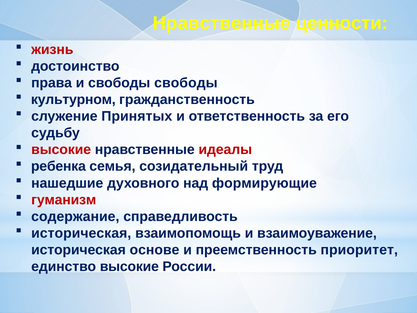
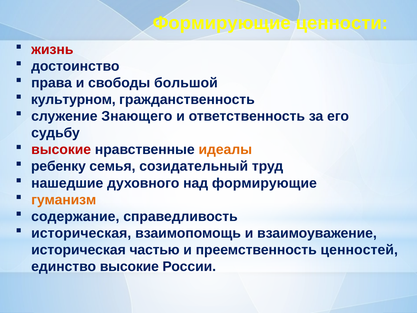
Нравственные: Нравственные -> Формирующие (222, 23)
свободы свободы: свободы -> большой (186, 83)
Принятых: Принятых -> Знающего (137, 116)
идеалы colour: red -> orange (225, 150)
ребенка: ребенка -> ребенку (58, 166)
гуманизм colour: red -> orange (64, 200)
основе: основе -> частью (155, 250)
приоритет: приоритет -> ценностей (359, 250)
